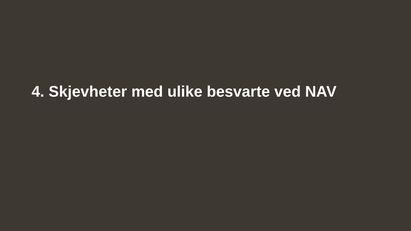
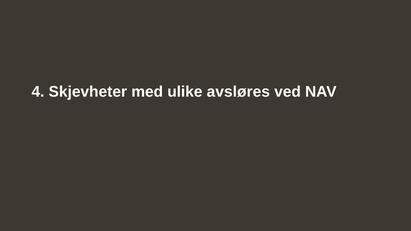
besvarte: besvarte -> avsløres (238, 92)
